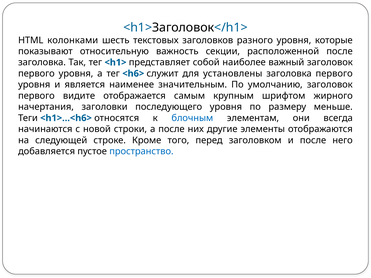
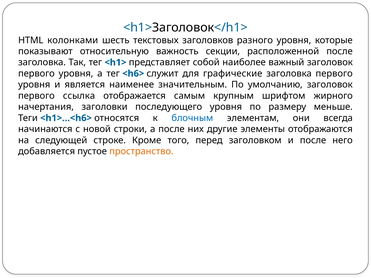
установлены: установлены -> графические (233, 74)
видите: видите -> ссылка (79, 96)
пространство colour: blue -> orange (141, 152)
